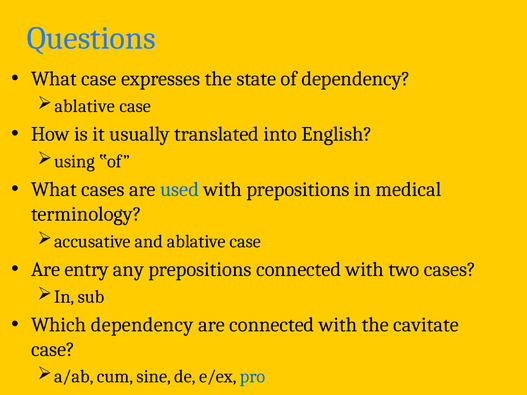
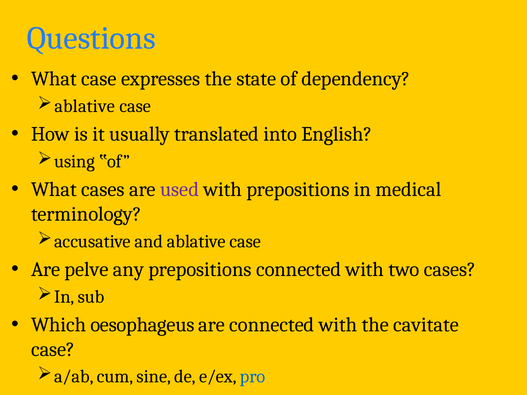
used colour: blue -> purple (180, 190)
entry: entry -> pelve (87, 270)
Which dependency: dependency -> oesophageus (142, 325)
